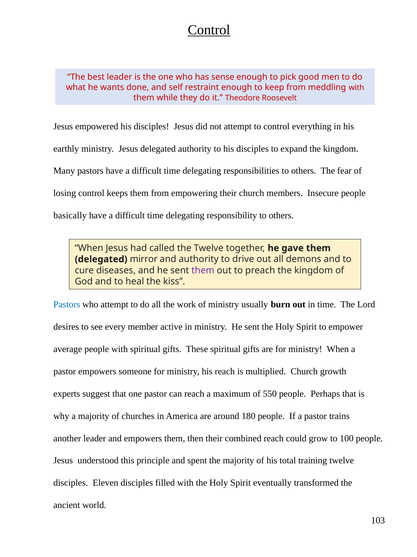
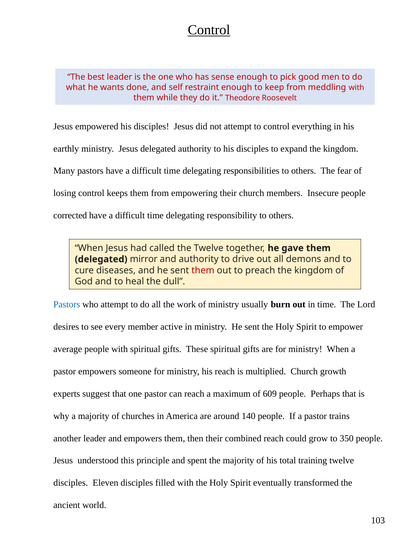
basically: basically -> corrected (70, 215)
them colour: purple -> red (203, 270)
kiss: kiss -> dull (174, 281)
550: 550 -> 609 (270, 393)
180: 180 -> 140 (249, 415)
100: 100 -> 350 (347, 437)
